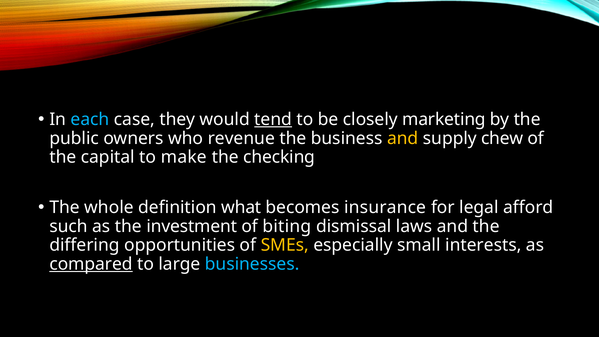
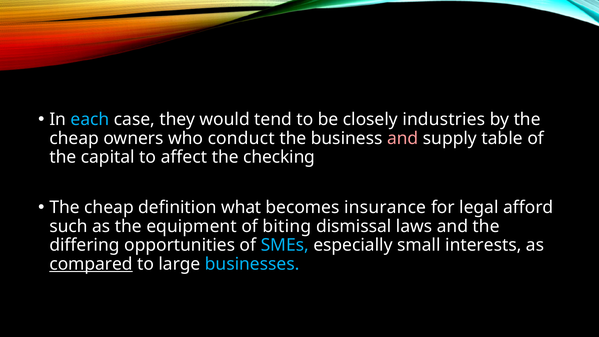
tend underline: present -> none (273, 119)
marketing: marketing -> industries (444, 119)
public: public -> cheap (74, 138)
revenue: revenue -> conduct (241, 138)
and colour: yellow -> pink (403, 138)
chew: chew -> table (502, 138)
make: make -> affect (184, 157)
whole: whole -> cheap (109, 207)
investment: investment -> equipment (192, 226)
SMEs colour: yellow -> light blue (285, 245)
